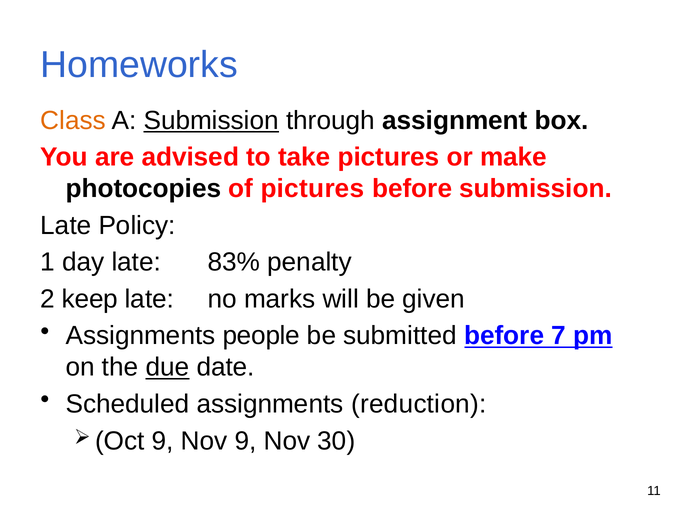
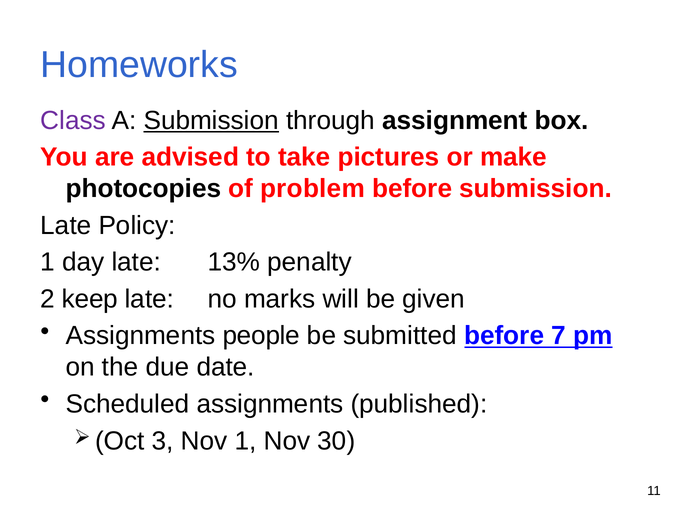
Class colour: orange -> purple (73, 120)
of pictures: pictures -> problem (313, 189)
83%: 83% -> 13% (234, 262)
due underline: present -> none (167, 367)
reduction: reduction -> published (419, 404)
9: 9 -> 3 (163, 440)
Nov 9: 9 -> 1 (245, 440)
